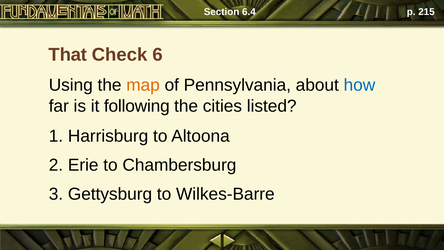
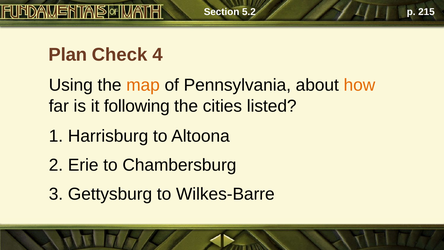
6.4: 6.4 -> 5.2 (249, 12)
That: That -> Plan (68, 55)
6: 6 -> 4 (158, 55)
how colour: blue -> orange (359, 85)
